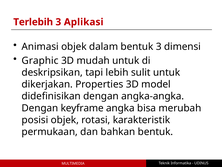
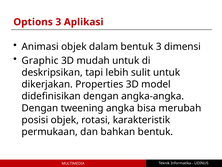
Terlebih: Terlebih -> Options (33, 22)
keyframe: keyframe -> tweening (82, 108)
